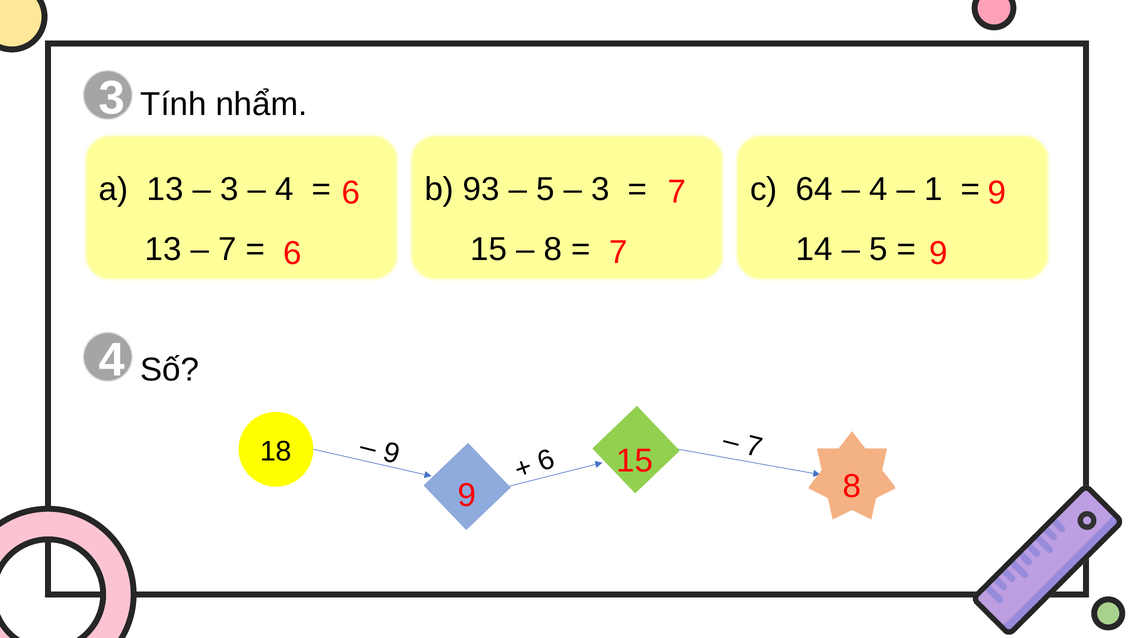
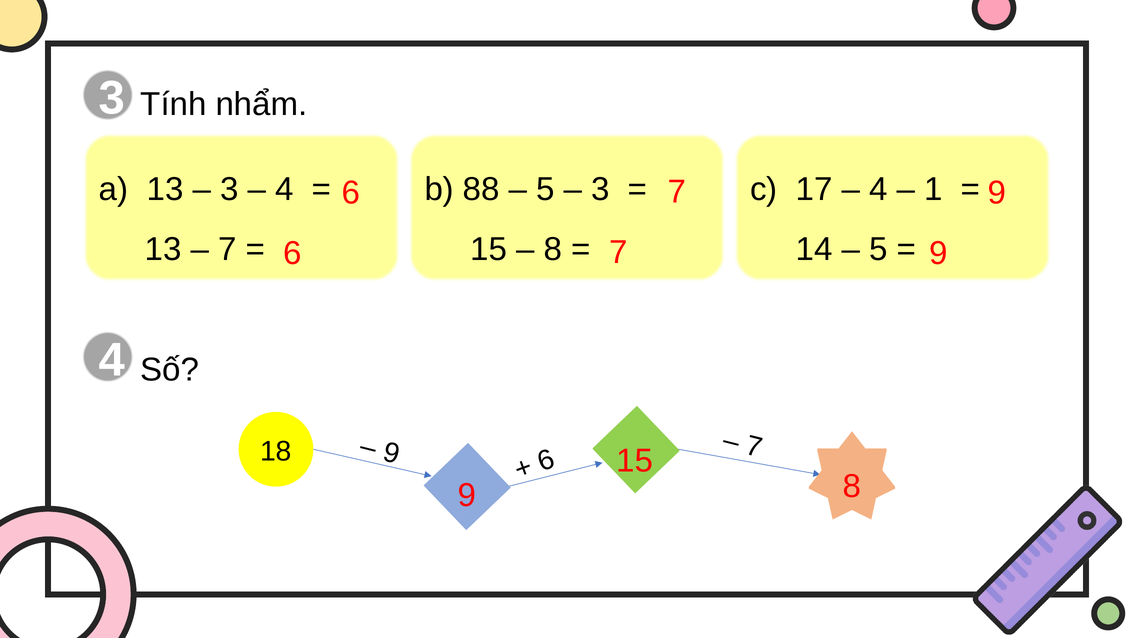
93: 93 -> 88 (481, 189)
64: 64 -> 17 (814, 189)
